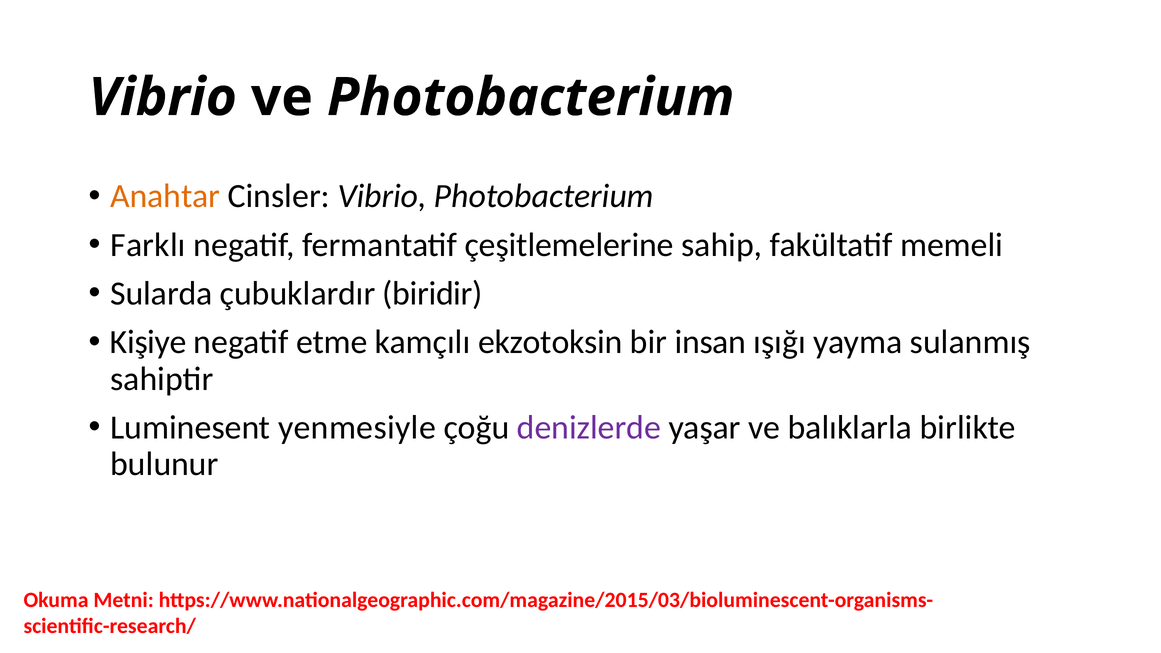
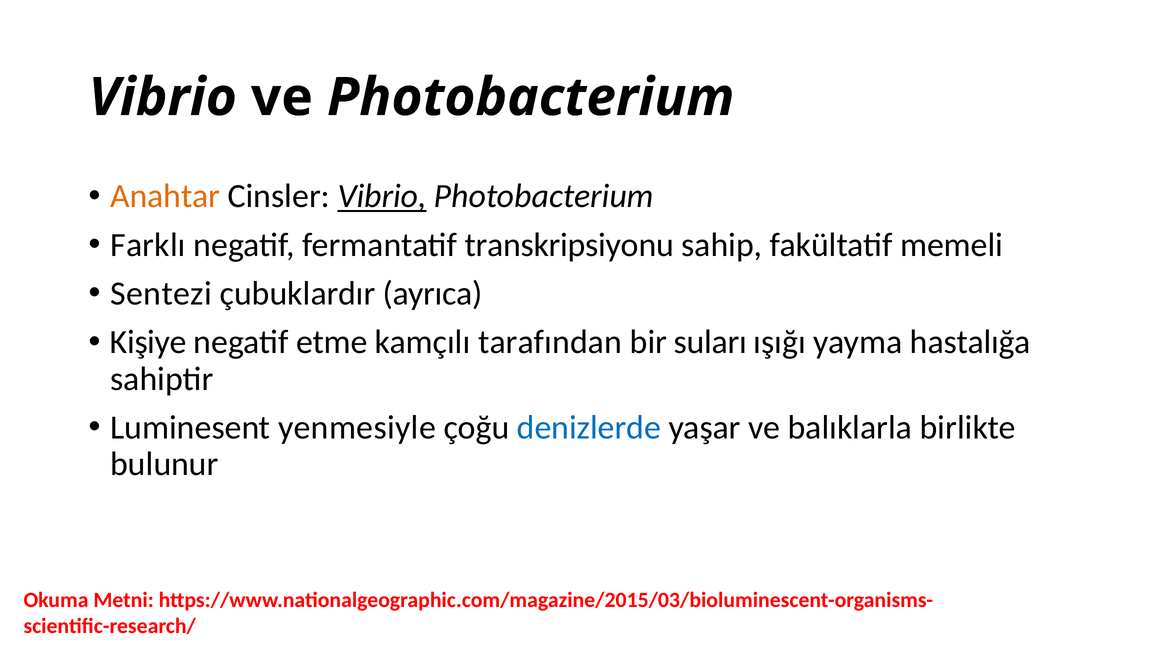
Vibrio underline: none -> present (382, 196)
çeşitlemelerine: çeşitlemelerine -> transkripsiyonu (569, 245)
Sularda: Sularda -> Sentezi (161, 294)
biridir: biridir -> ayrıca (432, 294)
ekzotoksin: ekzotoksin -> tarafından (550, 342)
insan: insan -> suları (710, 342)
sulanmış: sulanmış -> hastalığa (970, 342)
denizlerde colour: purple -> blue (589, 428)
